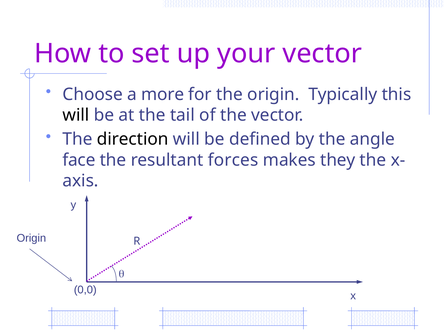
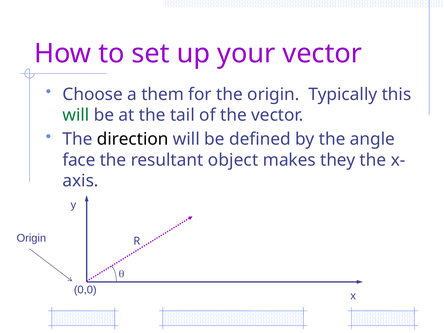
more: more -> them (163, 94)
will colour: black -> green (76, 115)
forces: forces -> object (233, 160)
